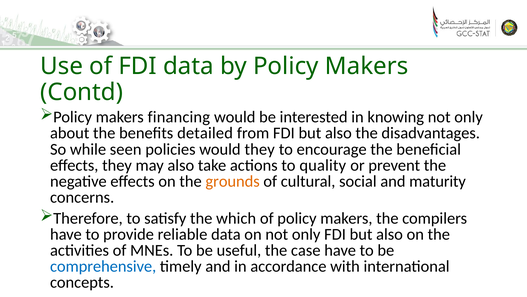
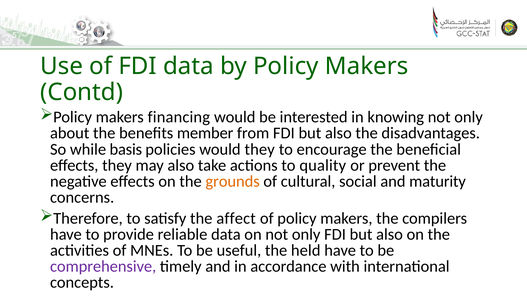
detailed: detailed -> member (205, 133)
seen: seen -> basis (126, 149)
which: which -> affect (236, 218)
case: case -> held (306, 250)
comprehensive colour: blue -> purple (103, 266)
